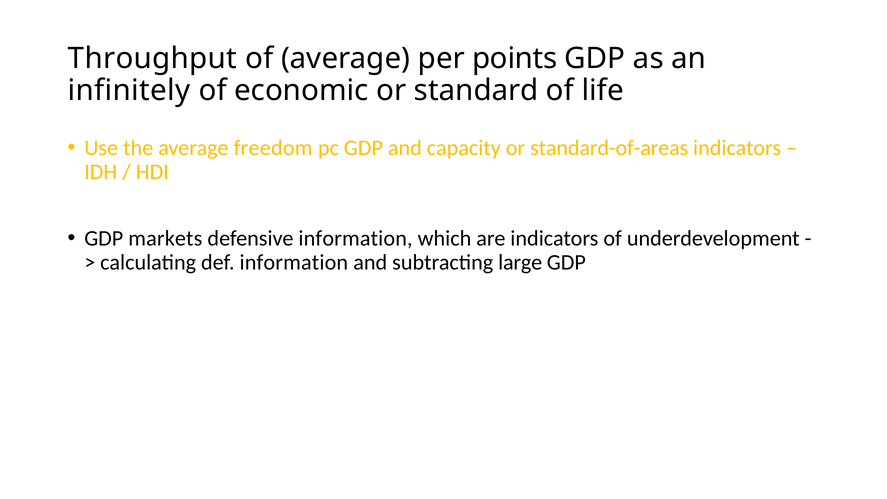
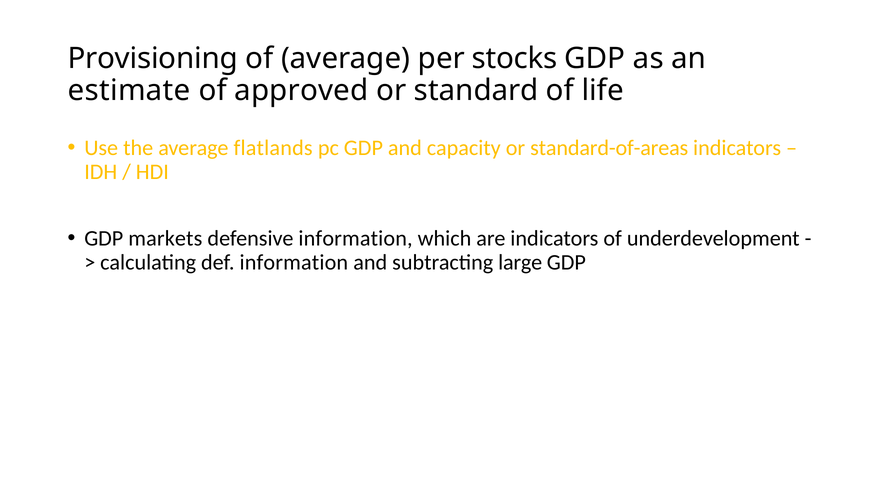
Throughput: Throughput -> Provisioning (153, 59)
points: points -> stocks (515, 59)
infinitely: infinitely -> estimate (129, 91)
economic: economic -> approved (301, 91)
freedom: freedom -> flatlands (273, 148)
